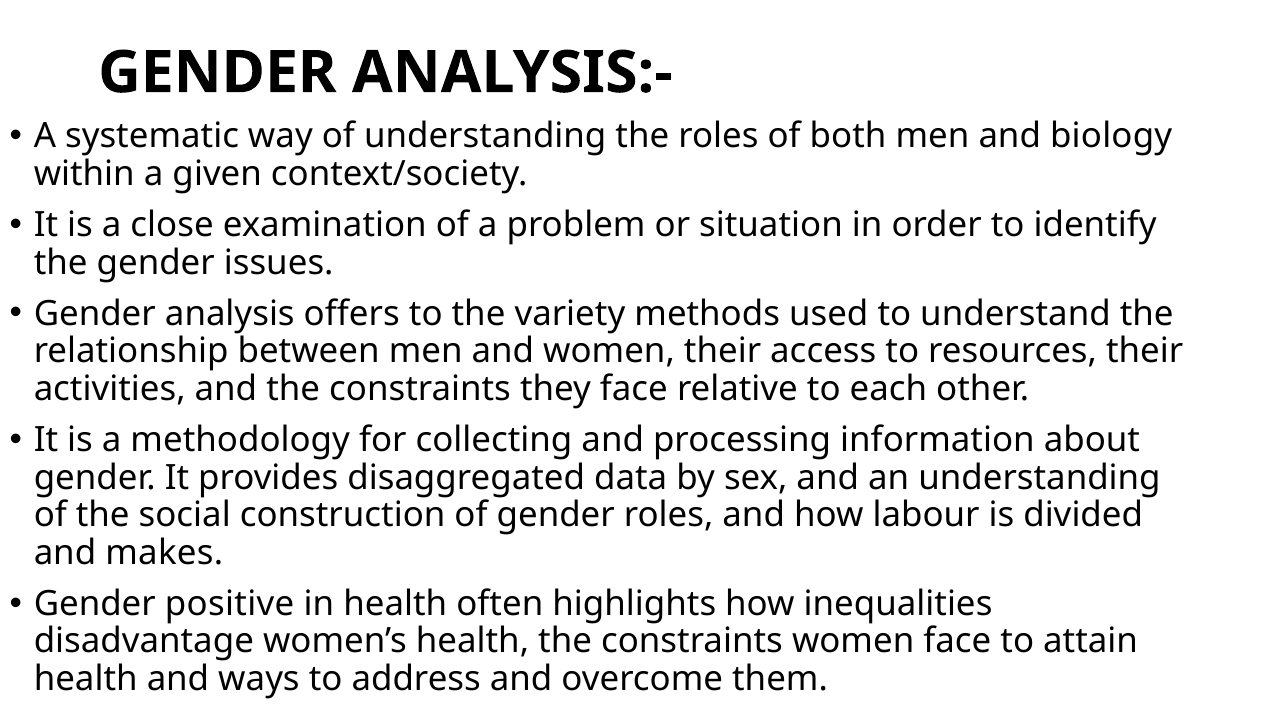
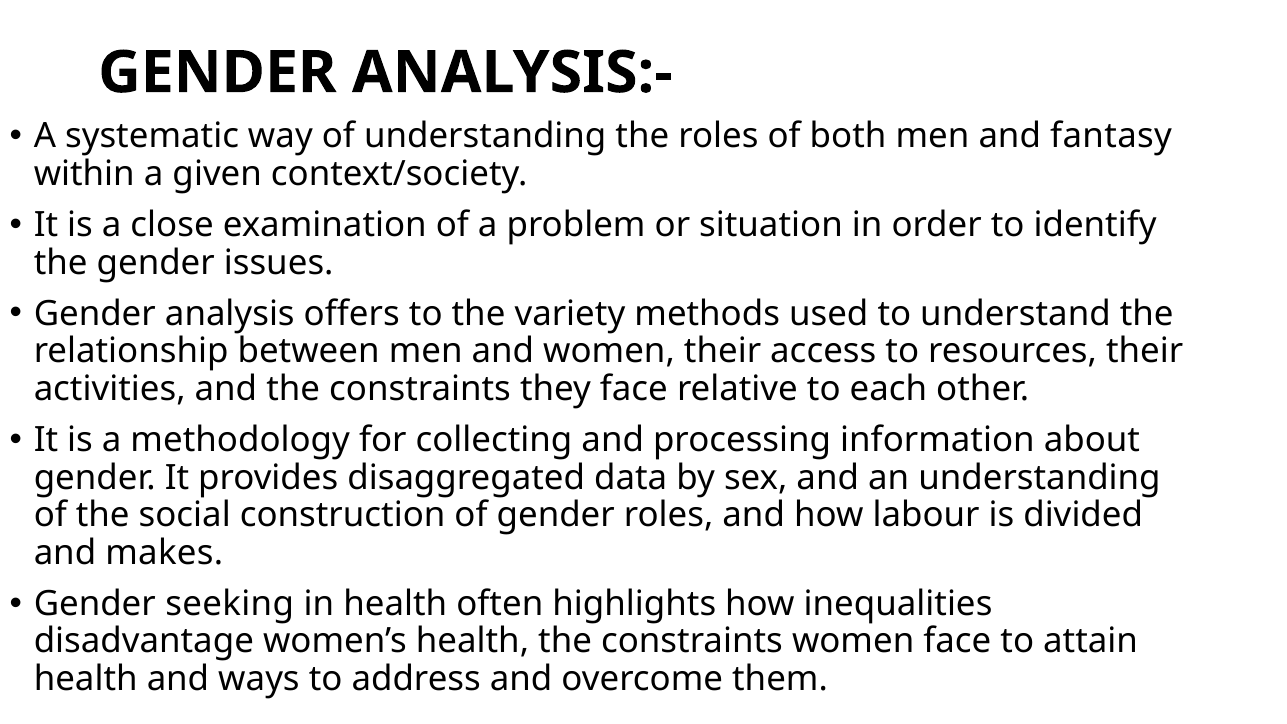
biology: biology -> fantasy (1111, 136)
positive: positive -> seeking (230, 604)
